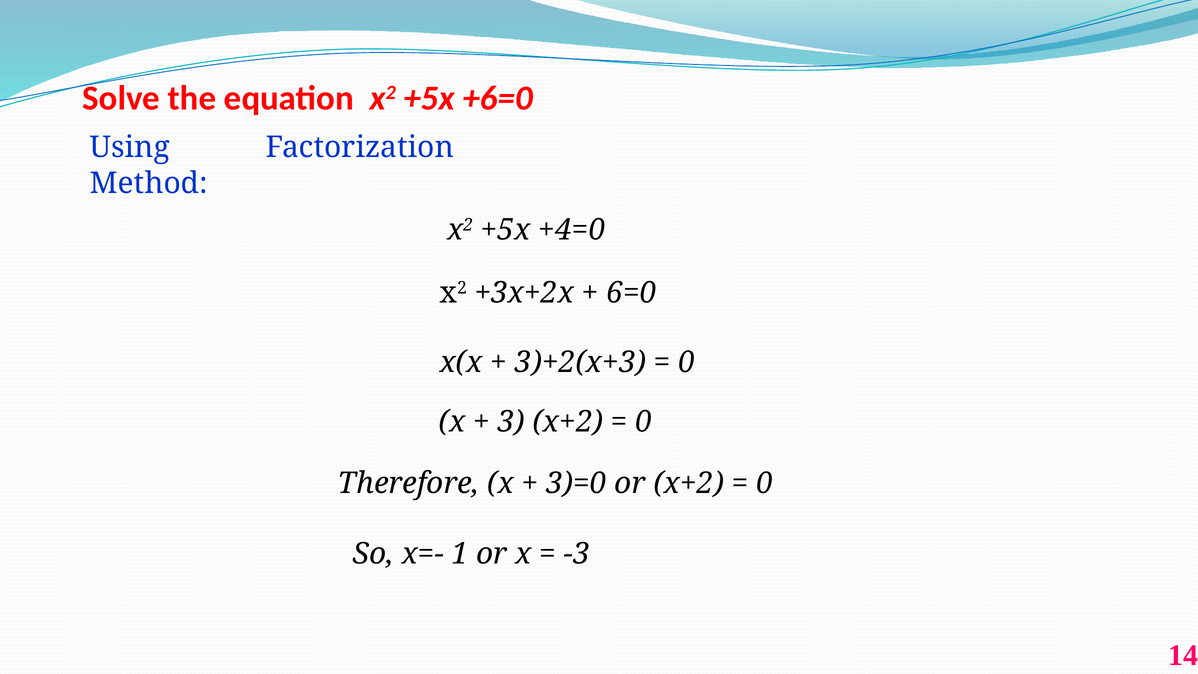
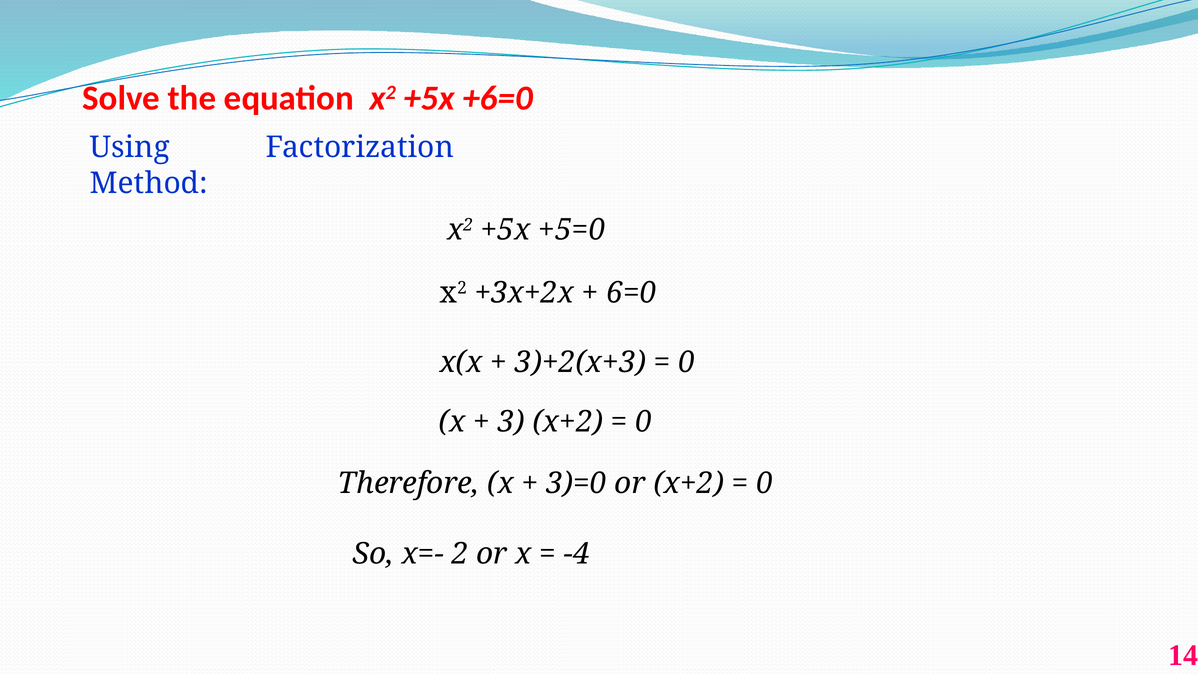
+4=0: +4=0 -> +5=0 (572, 230)
1: 1 -> 2 (460, 554)
-3: -3 -> -4 (577, 554)
